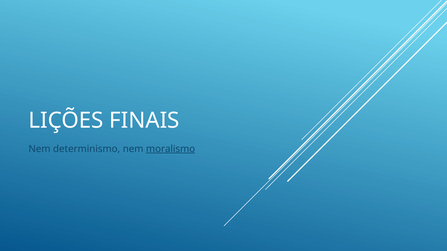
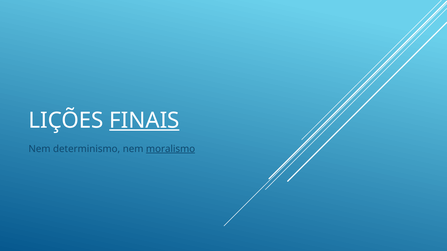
FINAIS underline: none -> present (144, 121)
